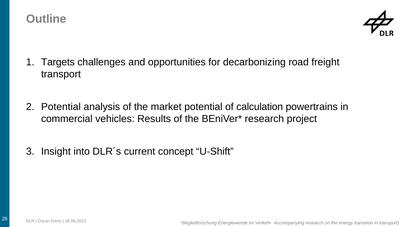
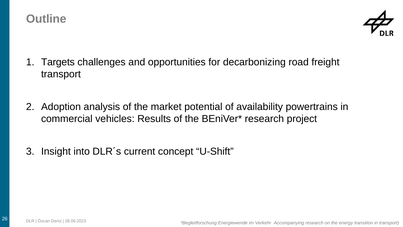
Potential: Potential -> Adoption (61, 107)
calculation: calculation -> availability (260, 107)
